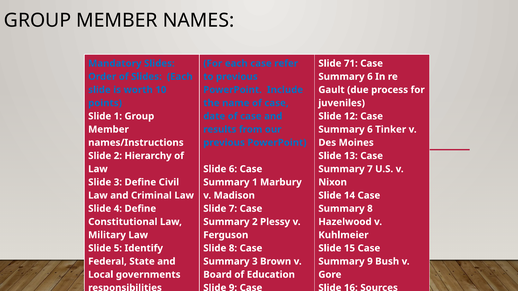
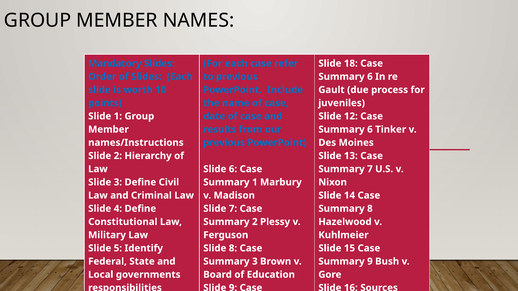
71: 71 -> 18 (351, 63)
